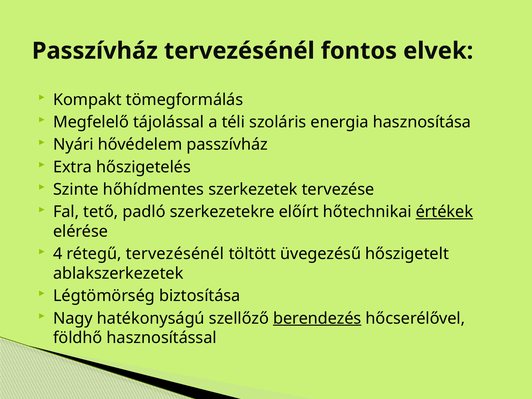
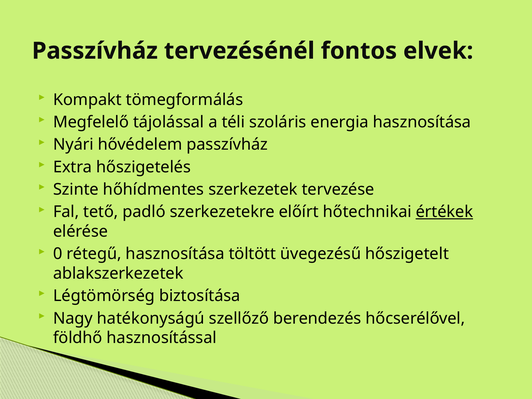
4: 4 -> 0 (58, 254)
rétegű tervezésénél: tervezésénél -> hasznosítása (175, 254)
berendezés underline: present -> none (317, 318)
